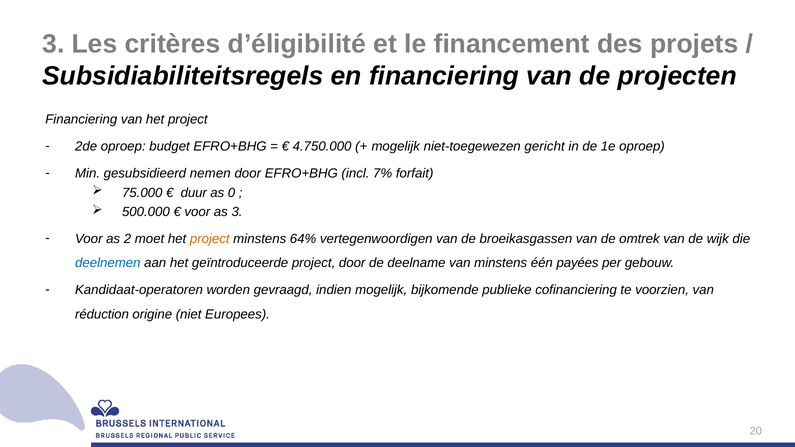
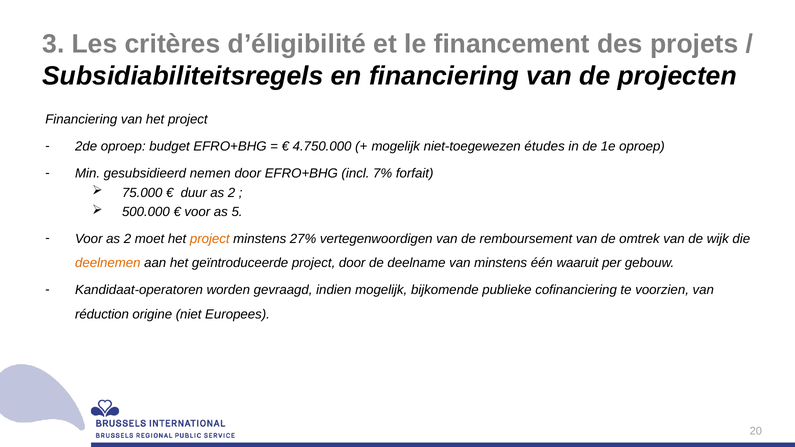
gericht: gericht -> études (545, 147)
0: 0 -> 2 (232, 193)
as 3: 3 -> 5 (237, 212)
64%: 64% -> 27% (303, 239)
broeikasgassen: broeikasgassen -> remboursement (526, 239)
deelnemen colour: blue -> orange (108, 263)
payées: payées -> waaruit (578, 263)
